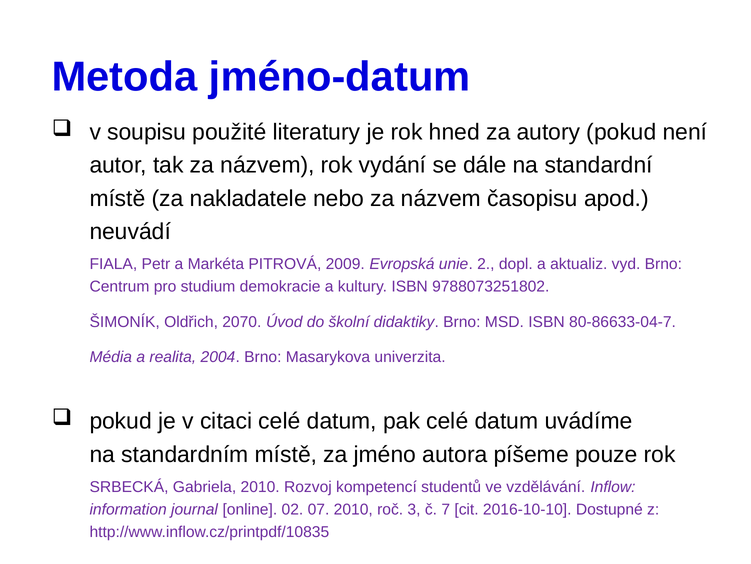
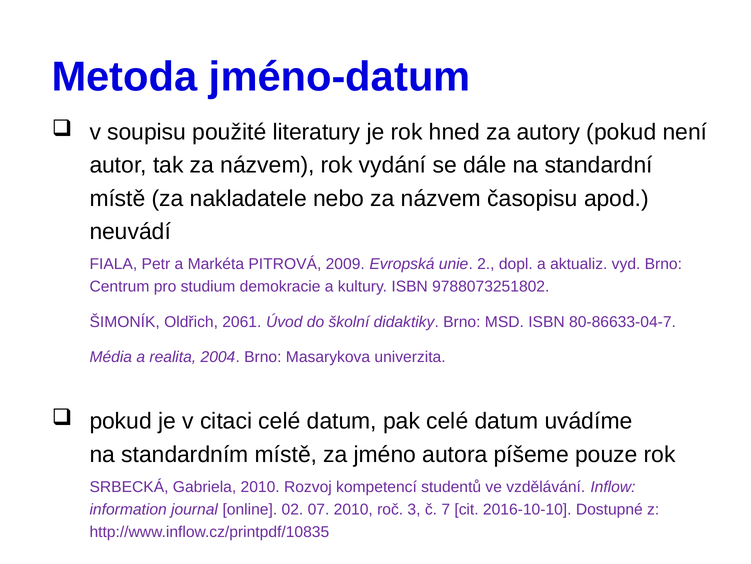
2070: 2070 -> 2061 (242, 321)
